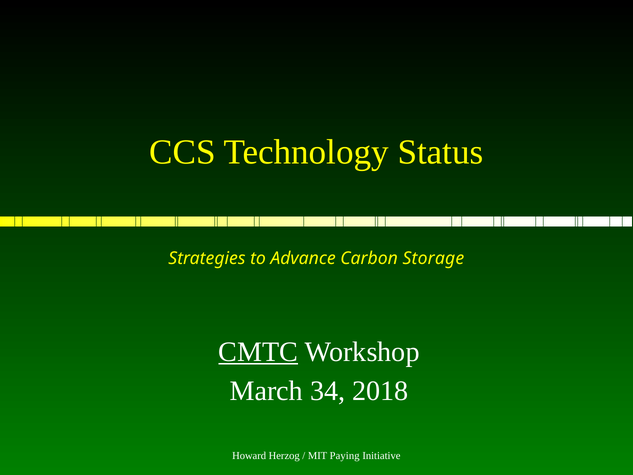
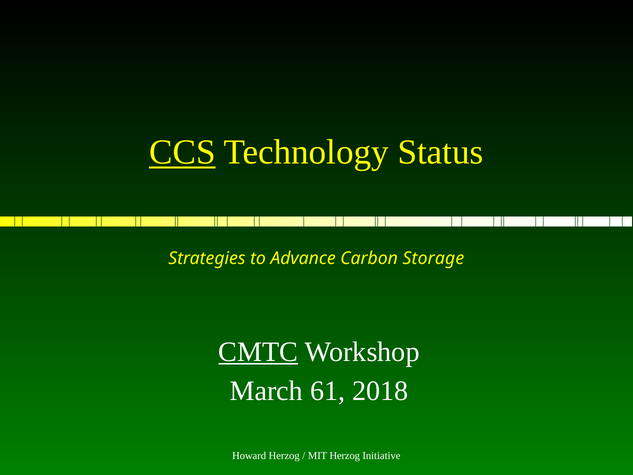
CCS underline: none -> present (182, 152)
34: 34 -> 61 (328, 391)
MIT Paying: Paying -> Herzog (345, 455)
